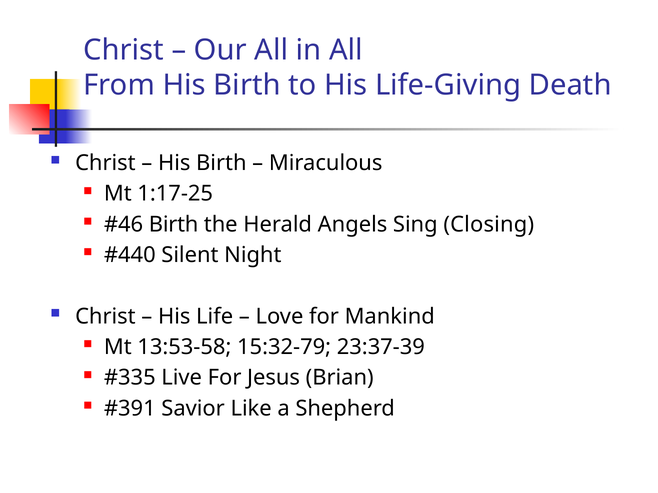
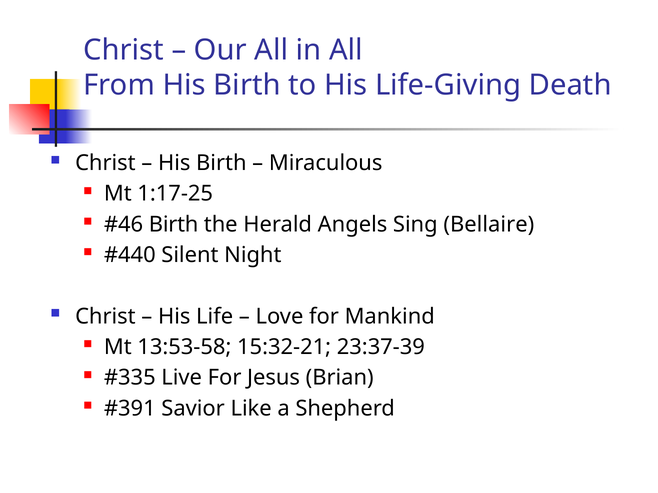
Closing: Closing -> Bellaire (489, 225)
15:32-79: 15:32-79 -> 15:32-21 (284, 347)
